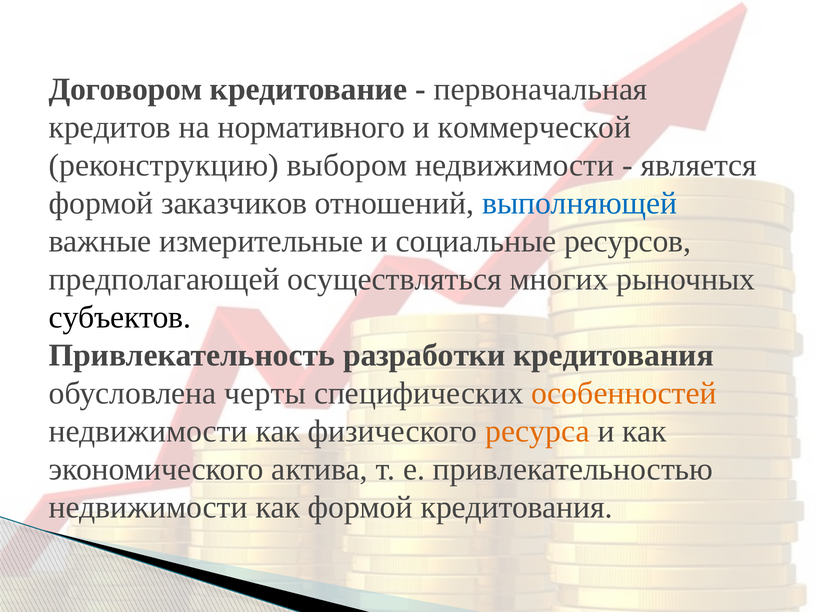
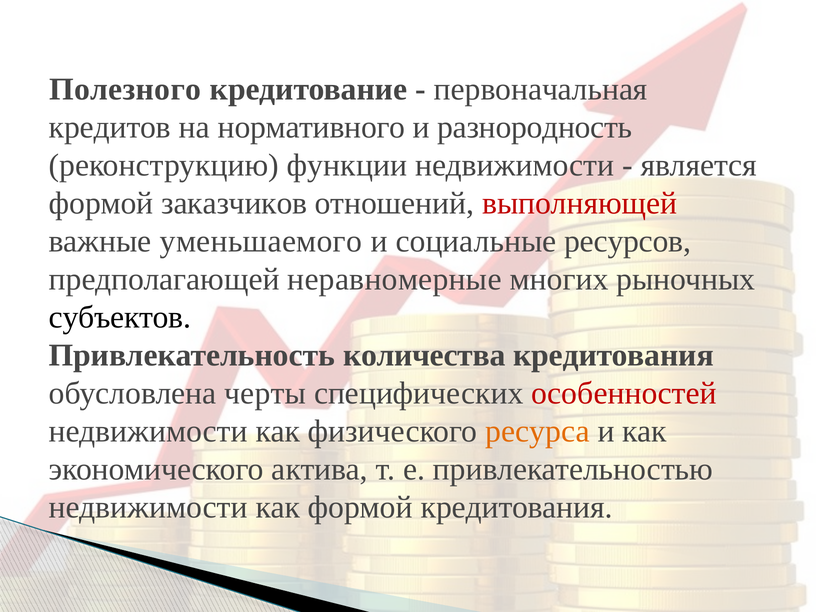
Договором: Договором -> Полезного (125, 89)
коммерческой: коммерческой -> разнородность (535, 127)
выбором: выбором -> функции (347, 165)
выполняющей colour: blue -> red (580, 203)
измерительные: измерительные -> уменьшаемого (261, 241)
осуществляться: осуществляться -> неравномерные (395, 279)
разработки: разработки -> количества (424, 355)
особенностей colour: orange -> red (624, 393)
